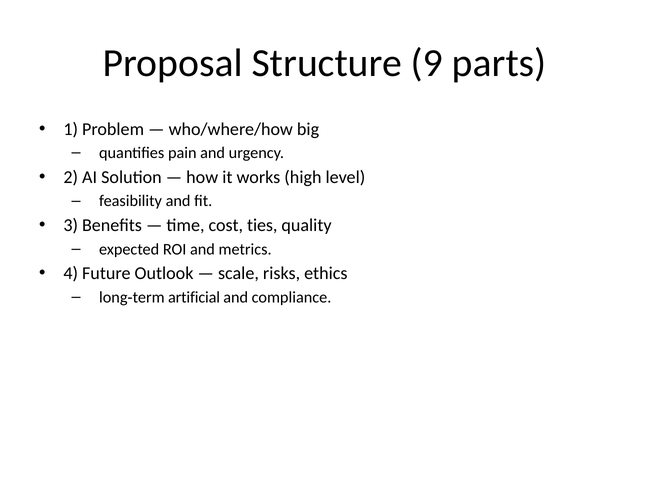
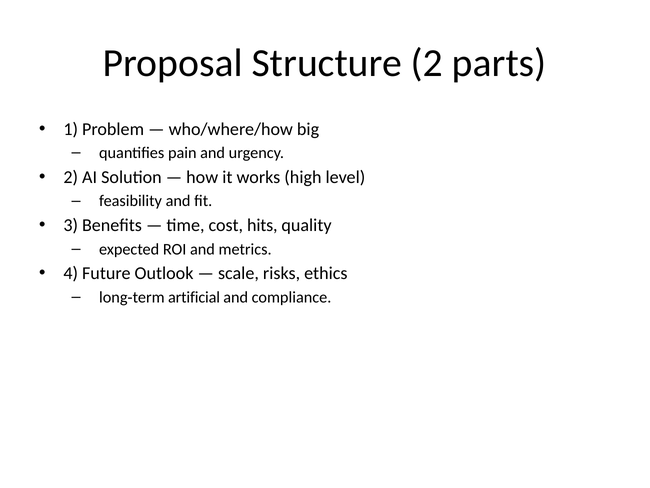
Structure 9: 9 -> 2 (427, 63)
ties: ties -> hits (262, 225)
